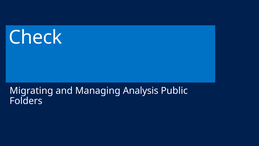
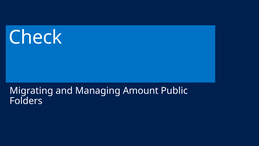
Analysis: Analysis -> Amount (141, 90)
